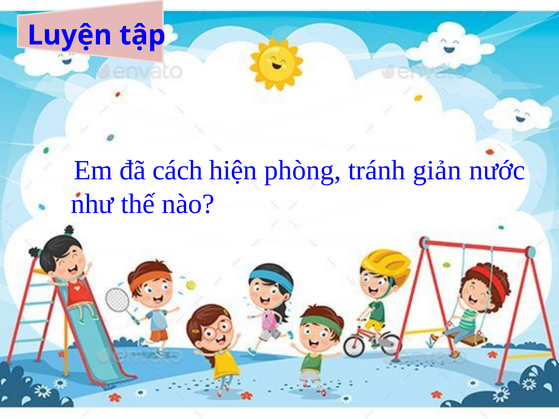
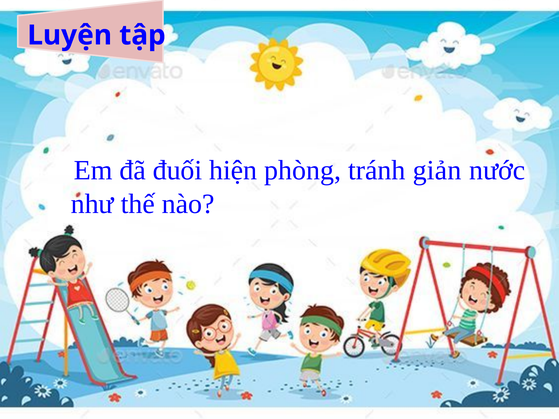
cách: cách -> đuối (178, 171)
